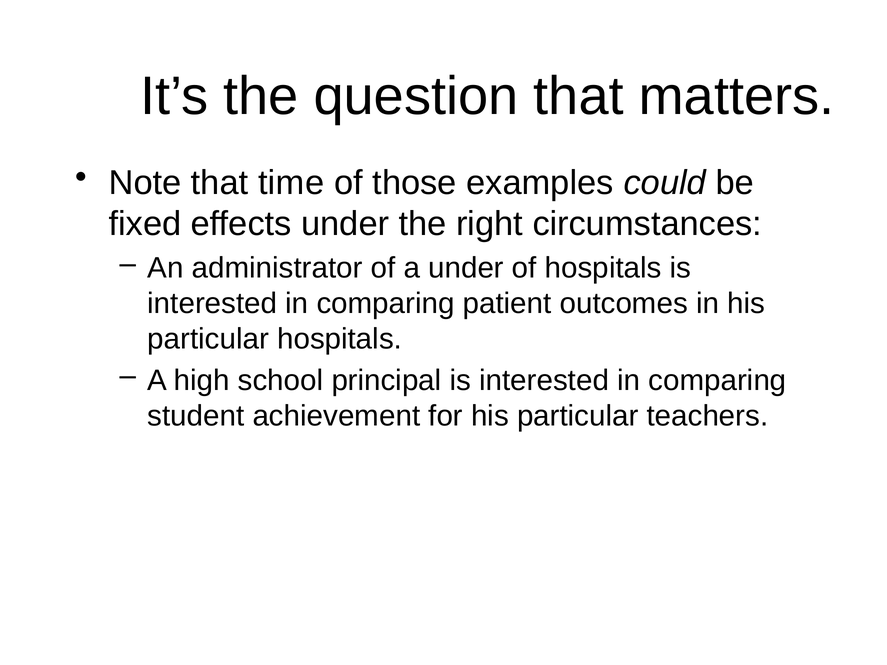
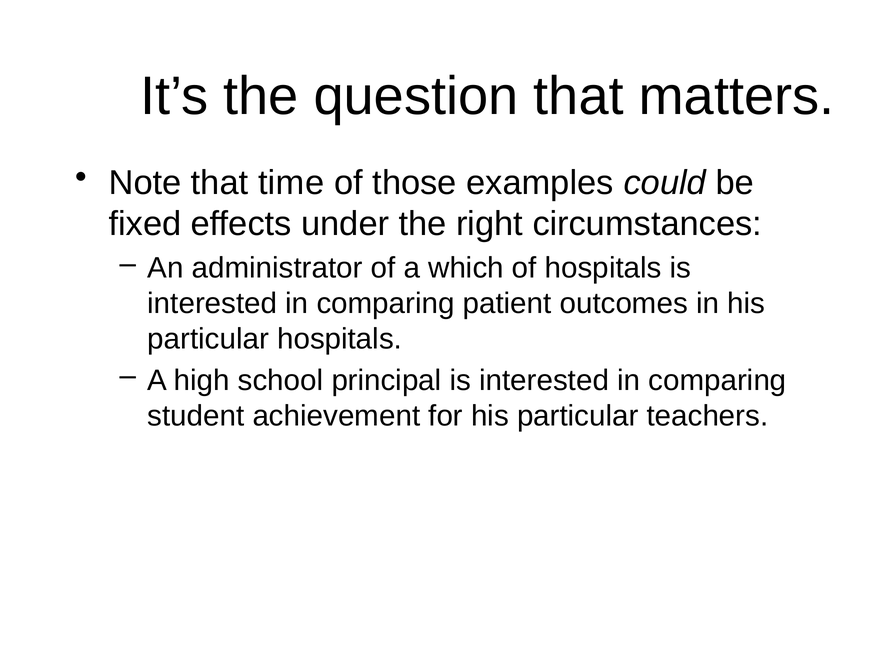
a under: under -> which (466, 268)
